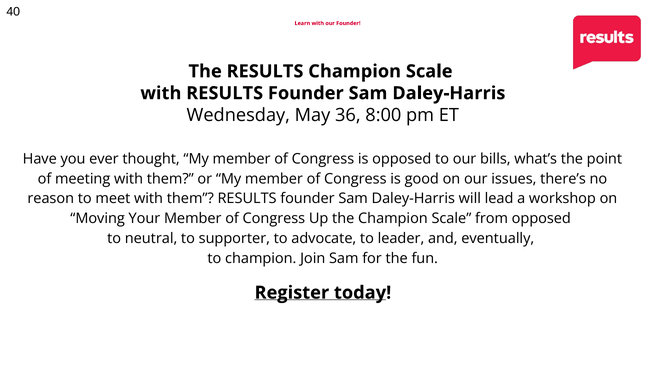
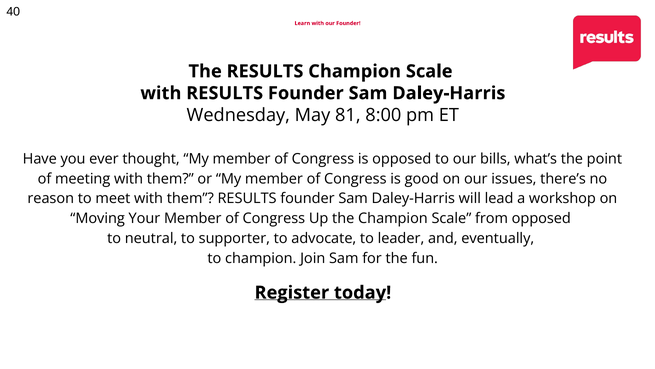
36: 36 -> 81 (348, 115)
